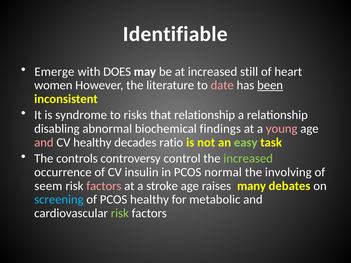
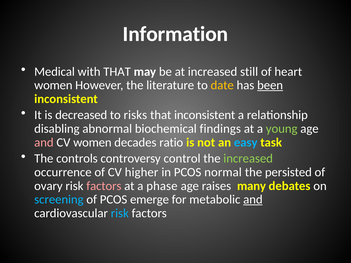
Identifiable: Identifiable -> Information (175, 34)
Emerge: Emerge -> Medical (55, 72)
with DOES: DOES -> THAT (117, 72)
date colour: pink -> yellow (222, 85)
syndrome: syndrome -> decreased (81, 115)
that relationship: relationship -> inconsistent (205, 115)
young colour: pink -> light green (282, 129)
CV healthy: healthy -> women (92, 143)
easy colour: light green -> light blue (246, 143)
insulin: insulin -> higher (142, 172)
involving: involving -> persisted (288, 172)
seem: seem -> ovary (48, 186)
stroke: stroke -> phase (162, 186)
PCOS healthy: healthy -> emerge (150, 200)
and underline: none -> present (253, 200)
risk colour: light green -> light blue (120, 213)
